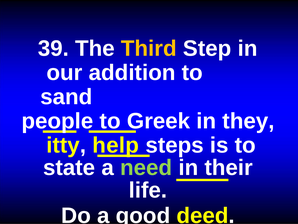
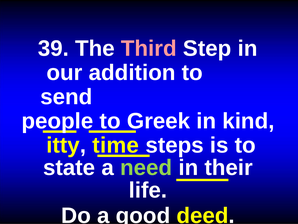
Third colour: yellow -> pink (149, 48)
sand: sand -> send (66, 97)
they: they -> kind (248, 121)
help: help -> time (116, 145)
